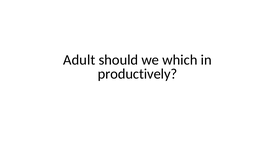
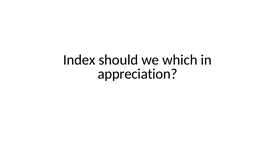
Adult: Adult -> Index (79, 60)
productively: productively -> appreciation (138, 74)
